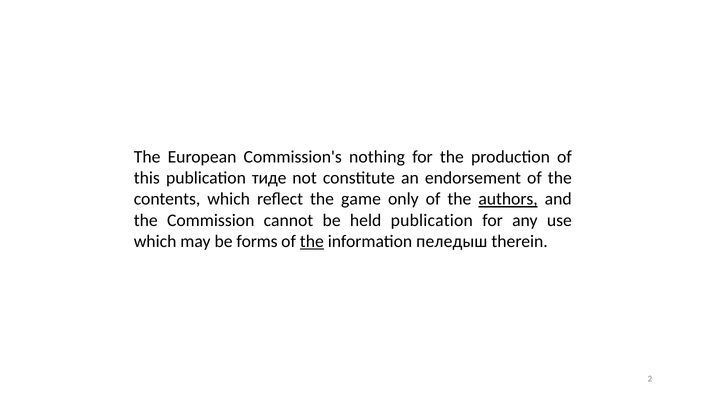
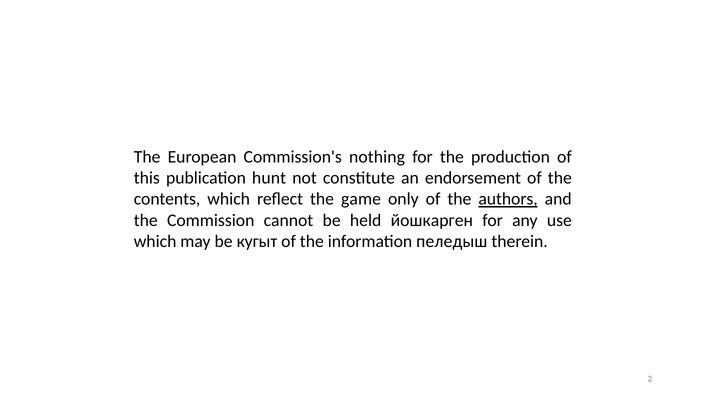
тиде: тиде -> hunt (269, 178)
held publication: publication -> йошкарген (432, 220)
forms: forms -> кугыт (257, 242)
the underline: present -> none (312, 242)
